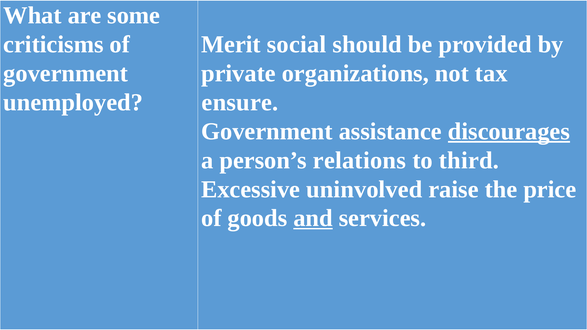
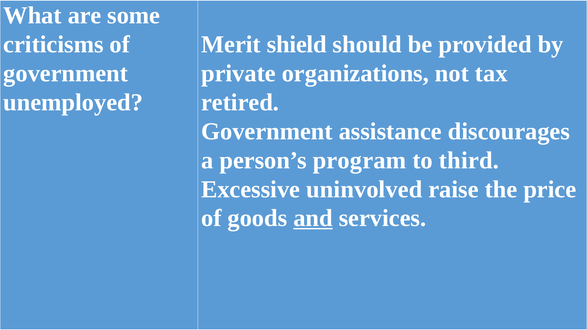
social: social -> shield (297, 45)
ensure: ensure -> retired (240, 102)
discourages underline: present -> none (509, 131)
relations: relations -> program (359, 160)
